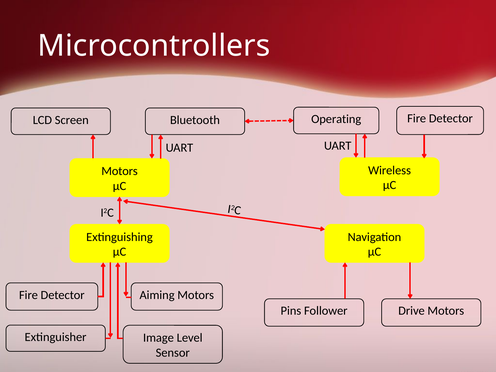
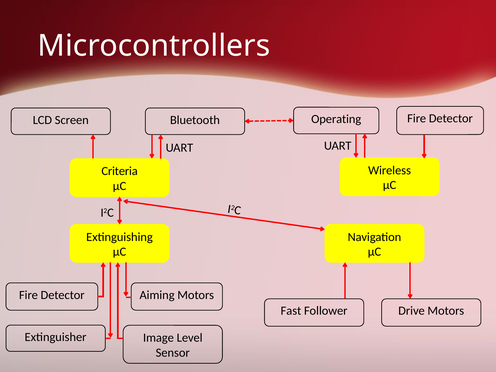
Motors: Motors -> Criteria (120, 171)
Pins: Pins -> Fast (291, 311)
